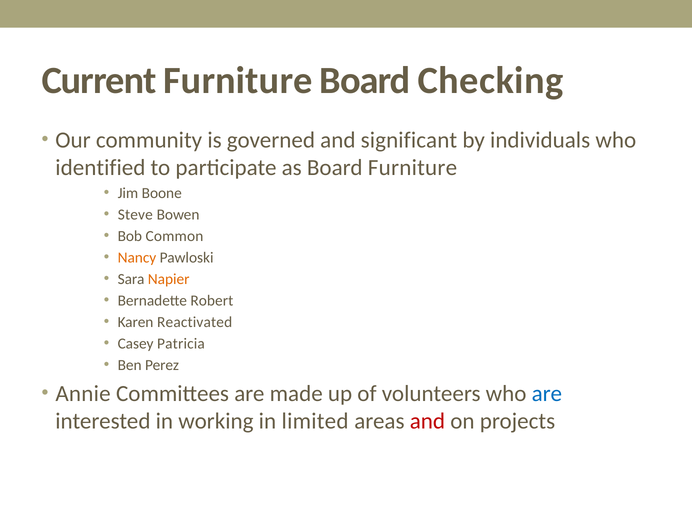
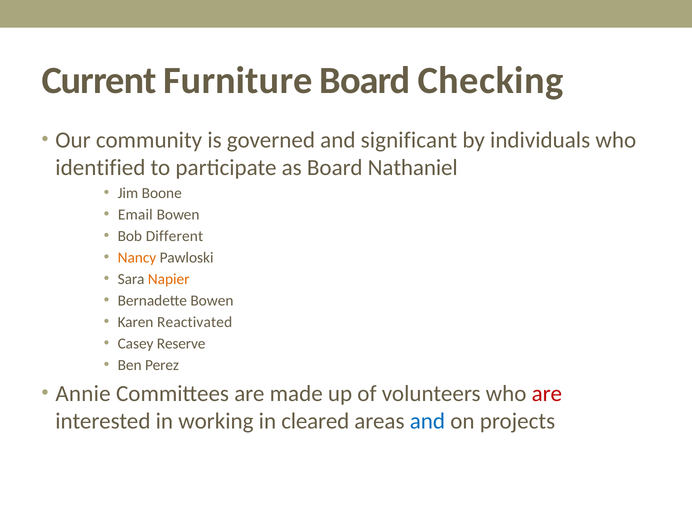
Board Furniture: Furniture -> Nathaniel (413, 168)
Steve: Steve -> Email (135, 215)
Common: Common -> Different (174, 236)
Bernadette Robert: Robert -> Bowen (212, 301)
Patricia: Patricia -> Reserve (181, 344)
are colour: blue -> red (547, 393)
limited: limited -> cleared (315, 421)
and colour: red -> blue (427, 421)
